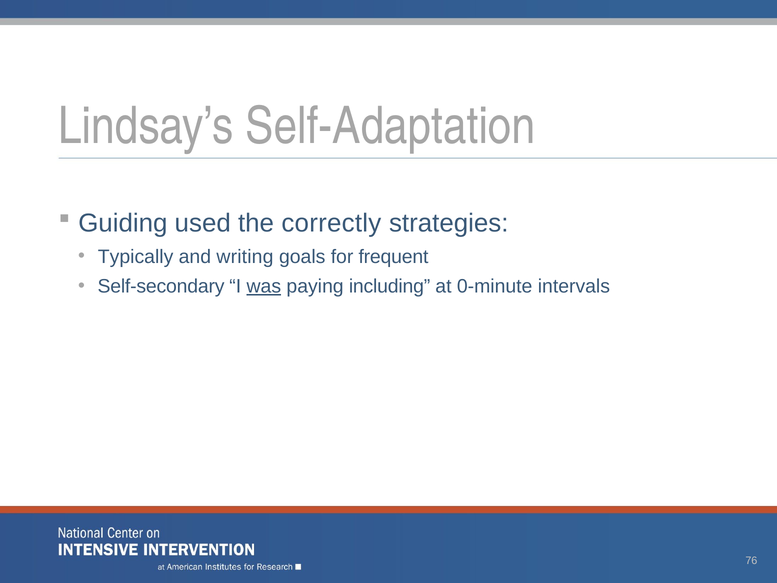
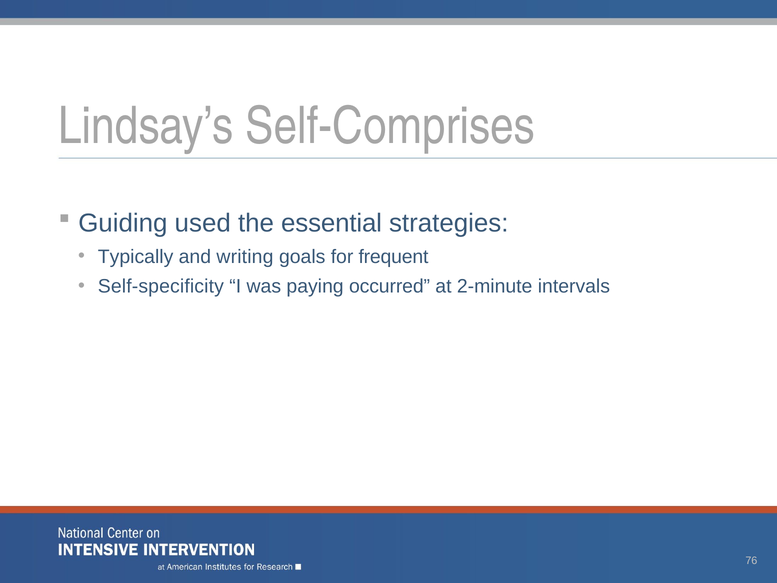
Self-Adaptation: Self-Adaptation -> Self-Comprises (390, 126)
correctly: correctly -> essential (332, 223)
Self-secondary: Self-secondary -> Self-specificity (161, 286)
was underline: present -> none (264, 286)
including: including -> occurred (390, 286)
0-minute: 0-minute -> 2-minute (495, 286)
